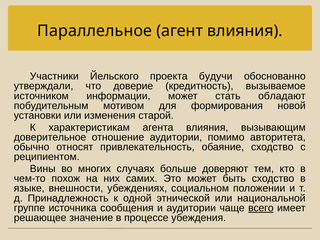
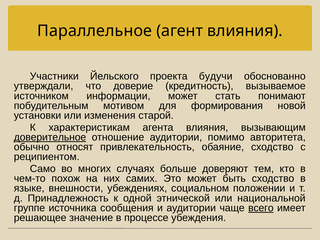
обладают: обладают -> понимают (282, 96)
доверительное underline: none -> present (50, 137)
Вины: Вины -> Само (43, 169)
